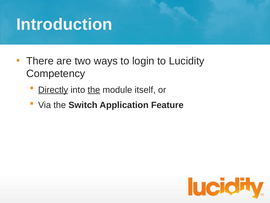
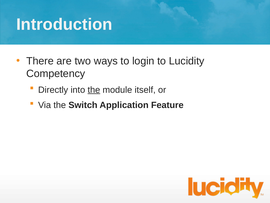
Directly underline: present -> none (53, 90)
